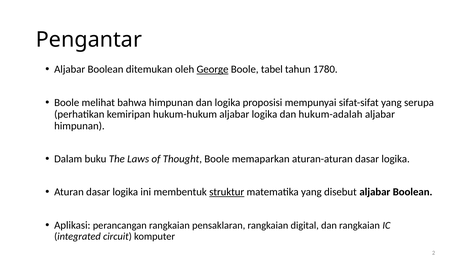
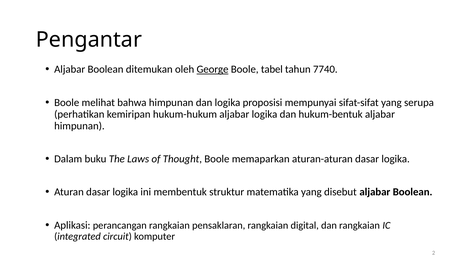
1780: 1780 -> 7740 (325, 69)
hukum-adalah: hukum-adalah -> hukum-bentuk (331, 114)
struktur underline: present -> none (227, 192)
